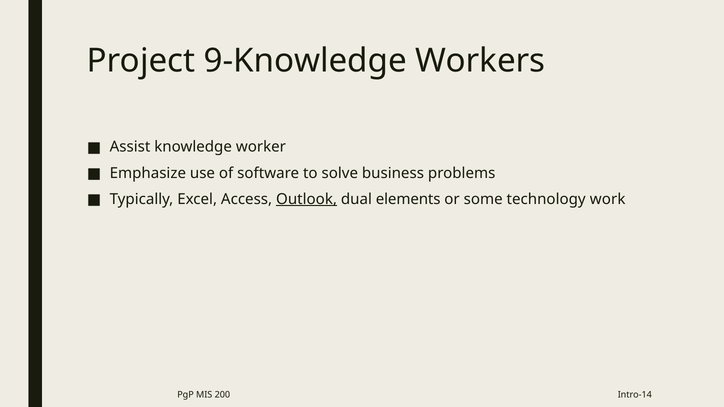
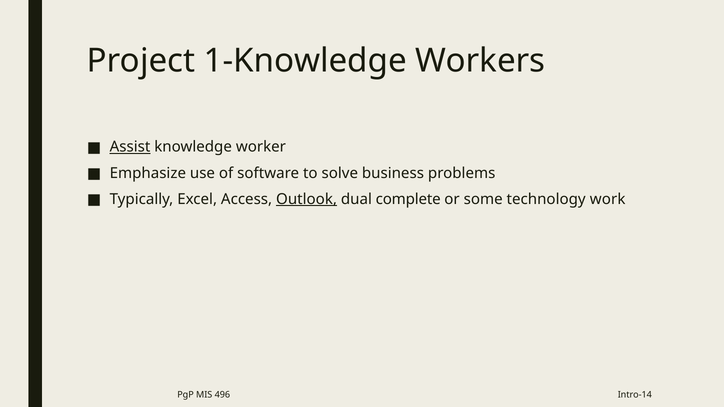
9-Knowledge: 9-Knowledge -> 1-Knowledge (305, 61)
Assist underline: none -> present (130, 147)
elements: elements -> complete (408, 199)
200: 200 -> 496 (222, 395)
